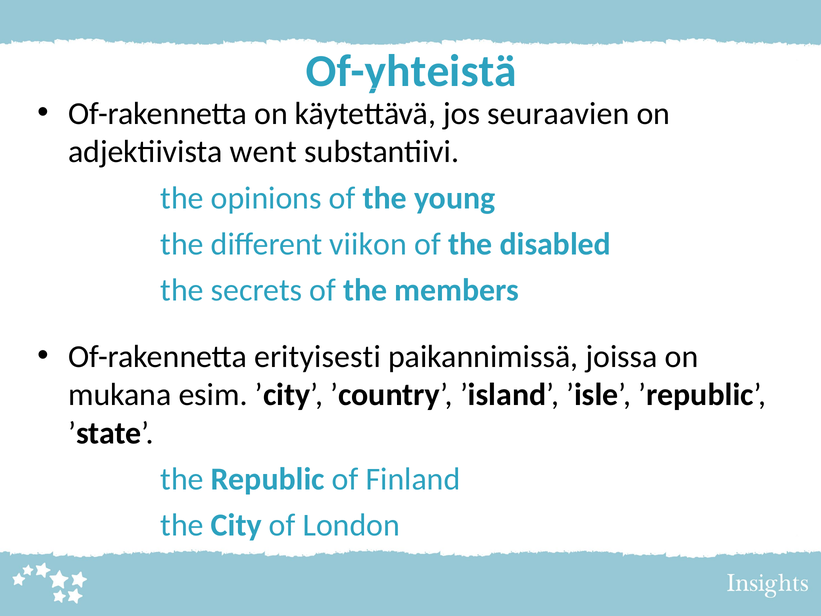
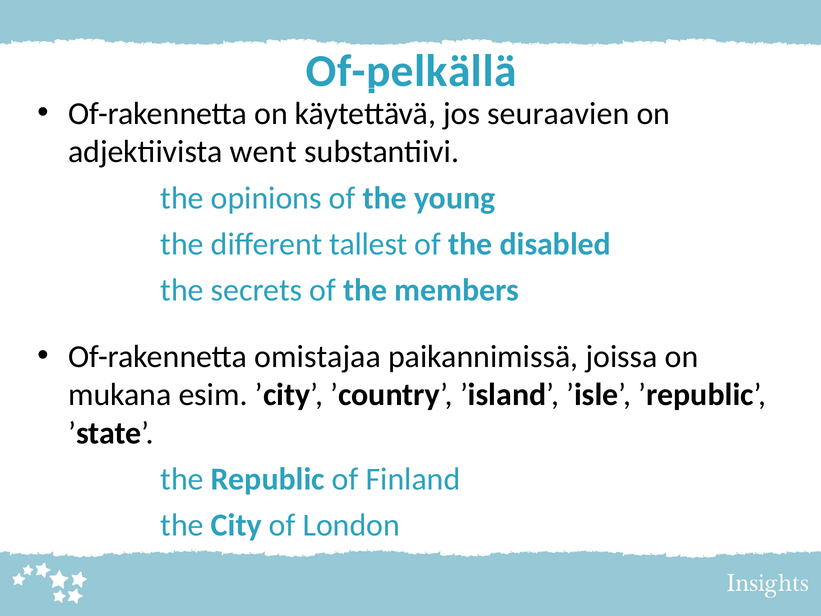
Of-yhteistä: Of-yhteistä -> Of-pelkällä (411, 71)
viikon: viikon -> tallest (368, 244)
erityisesti: erityisesti -> omistajaa (318, 356)
